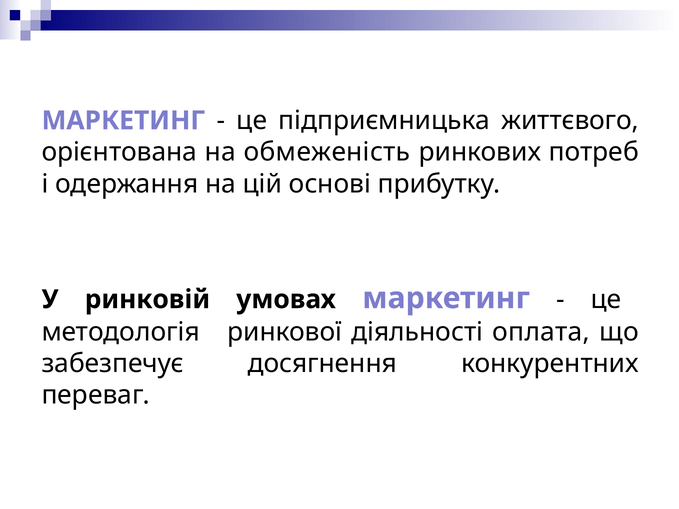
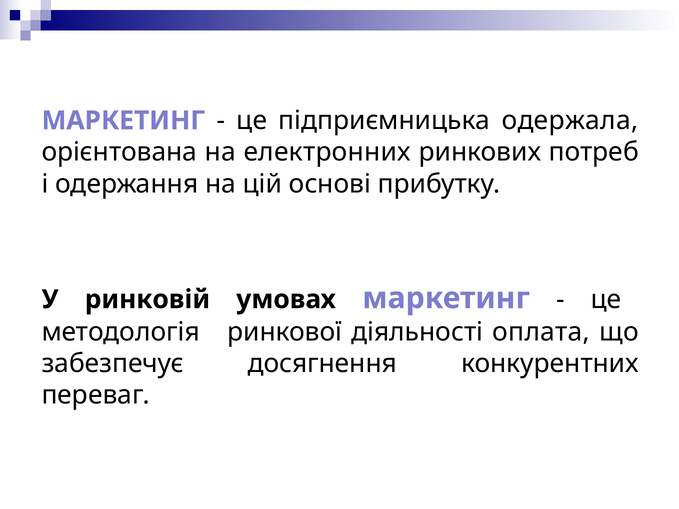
життєвого: життєвого -> одержала (570, 121)
обмеженість: обмеженість -> електронних (327, 152)
